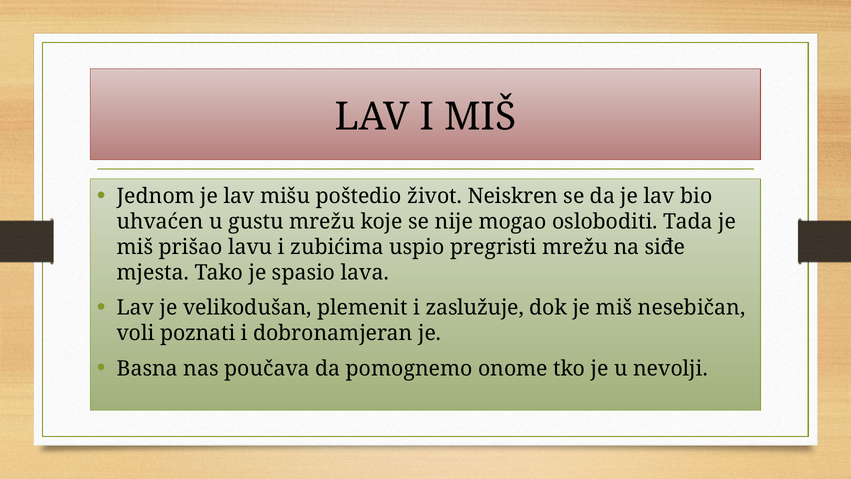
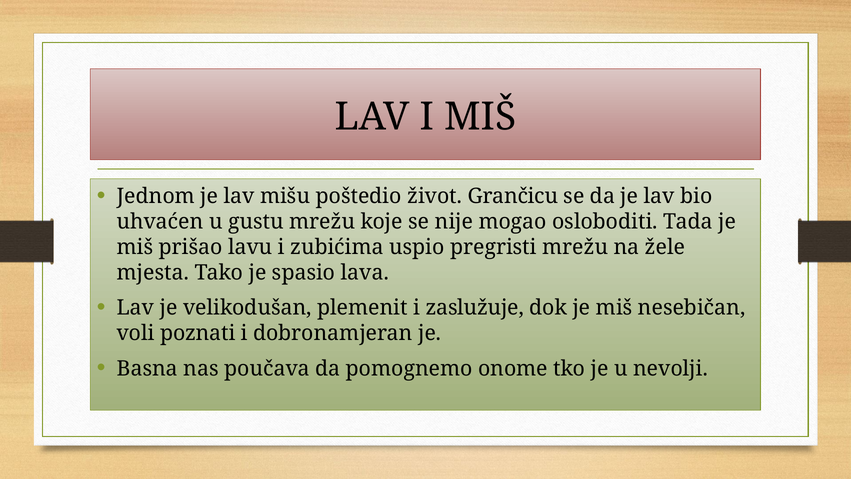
Neiskren: Neiskren -> Grančicu (513, 196)
siđe: siđe -> žele (665, 247)
